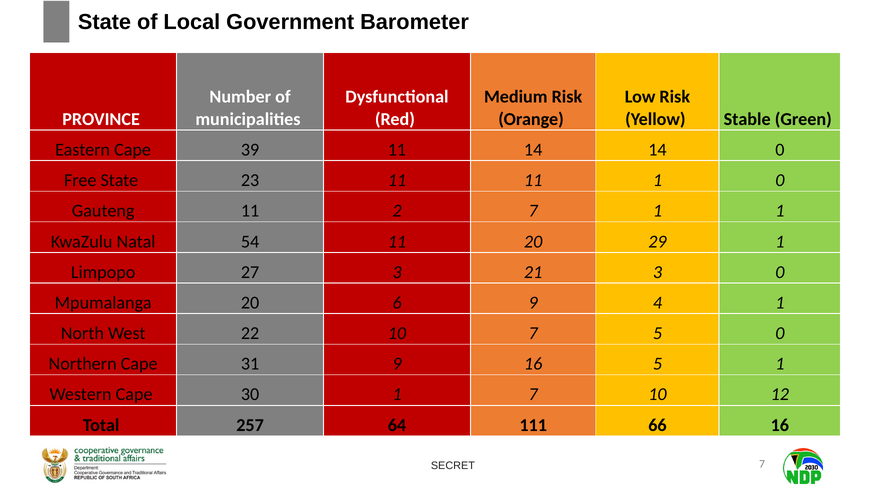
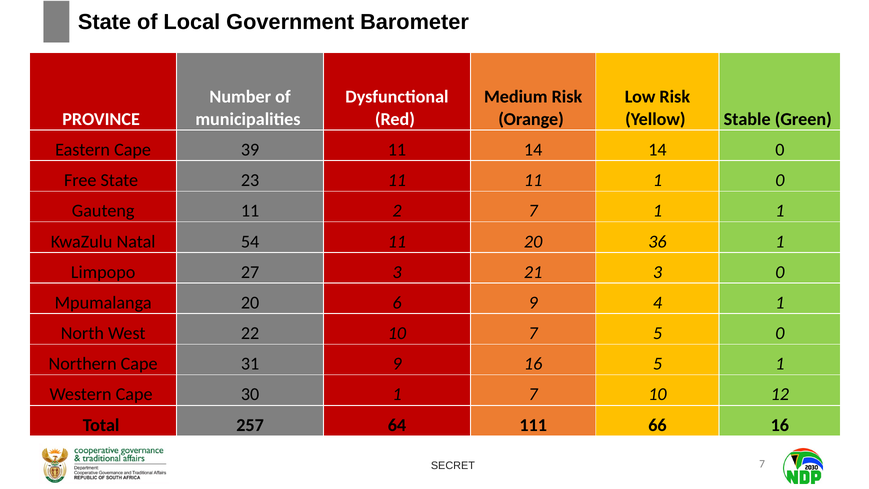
29: 29 -> 36 (657, 241)
